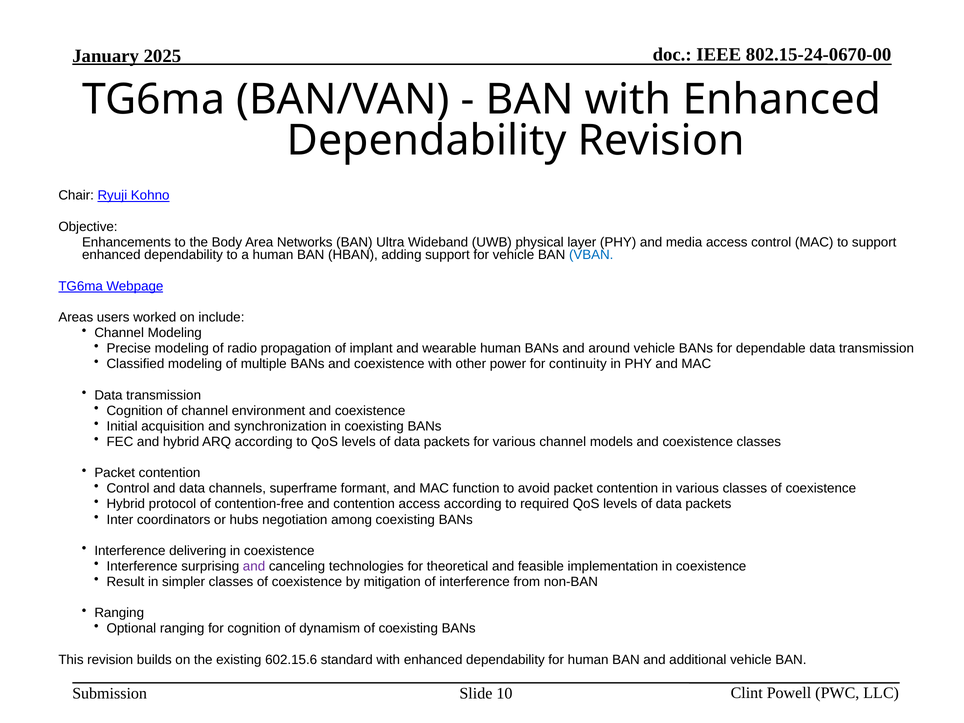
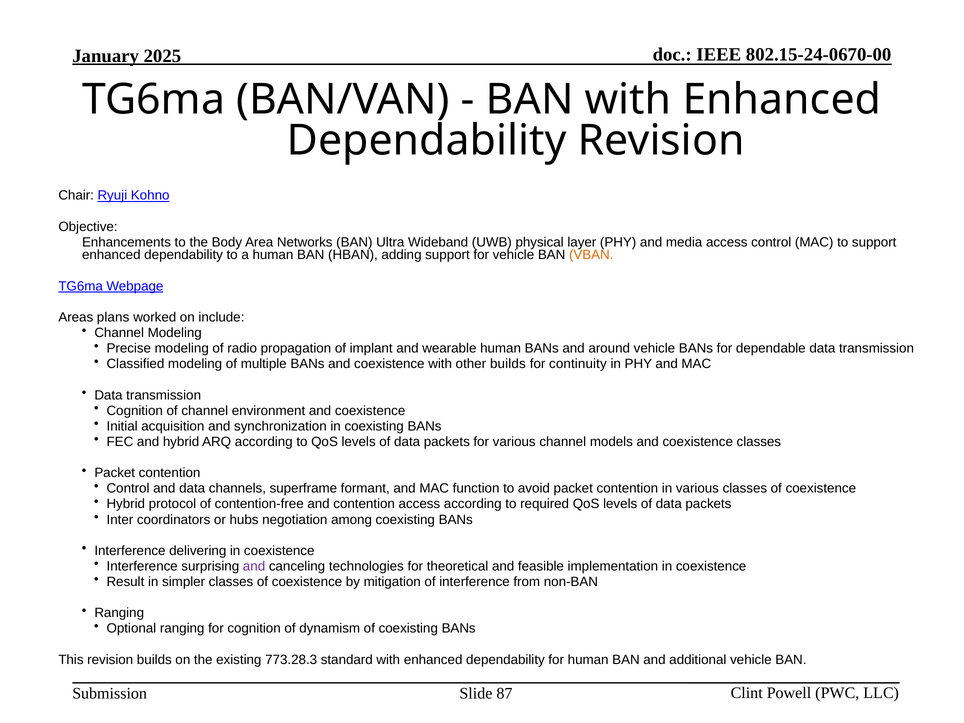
VBAN colour: blue -> orange (591, 255)
users: users -> plans (113, 317)
other power: power -> builds (508, 364)
602.15.6: 602.15.6 -> 773.28.3 (291, 660)
10: 10 -> 87 (504, 693)
